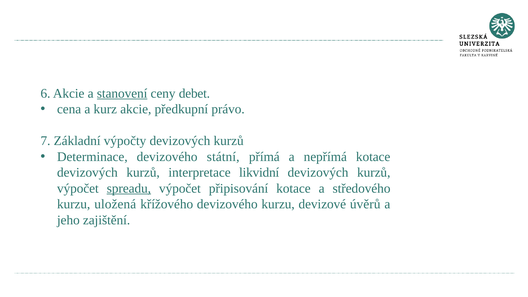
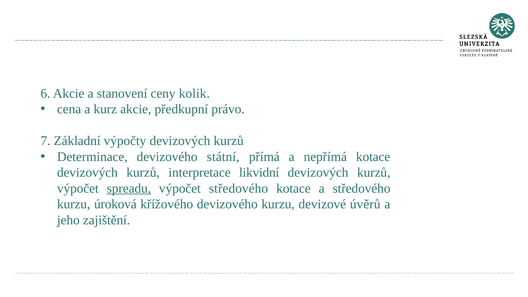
stanovení underline: present -> none (122, 93)
debet: debet -> kolik (194, 93)
výpočet připisování: připisování -> středového (238, 188)
uložená: uložená -> úroková (115, 204)
